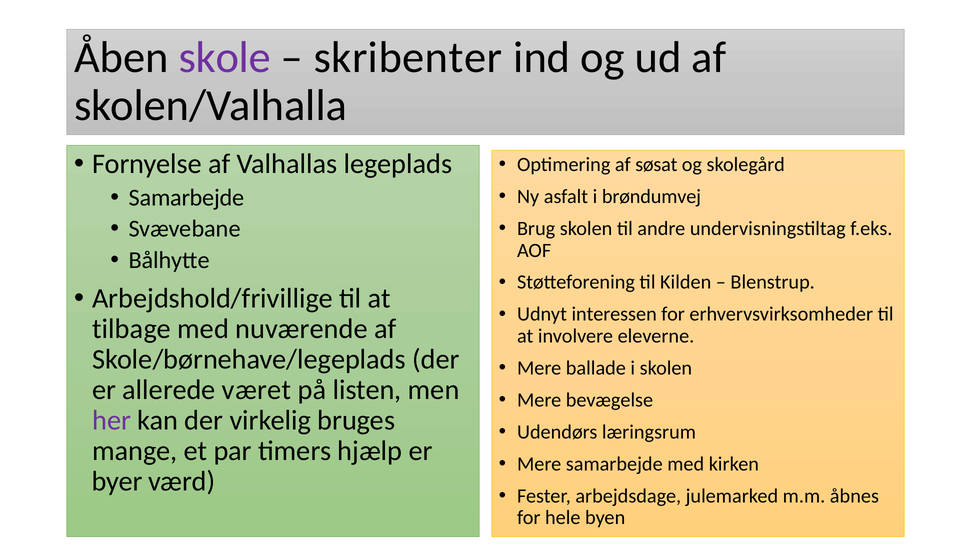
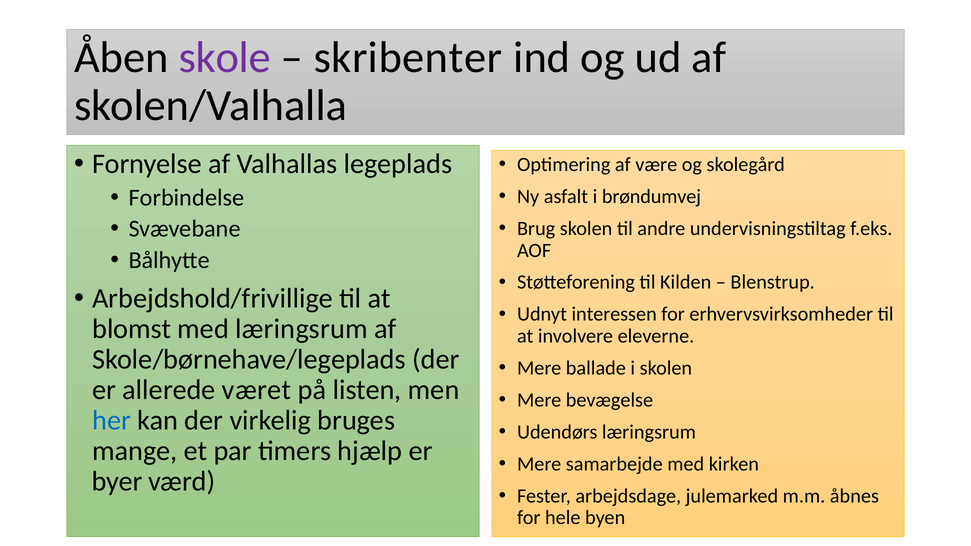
søsat: søsat -> være (656, 165)
Samarbejde: Samarbejde -> Forbindelse (186, 198)
tilbage: tilbage -> blomst (132, 329)
med nuværende: nuværende -> læringsrum (302, 329)
her colour: purple -> blue (112, 421)
